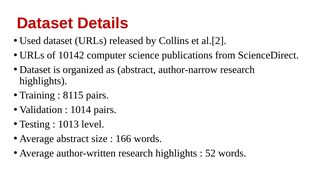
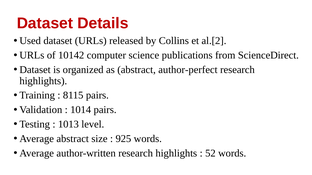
author-narrow: author-narrow -> author-perfect (188, 70)
166: 166 -> 925 (123, 139)
